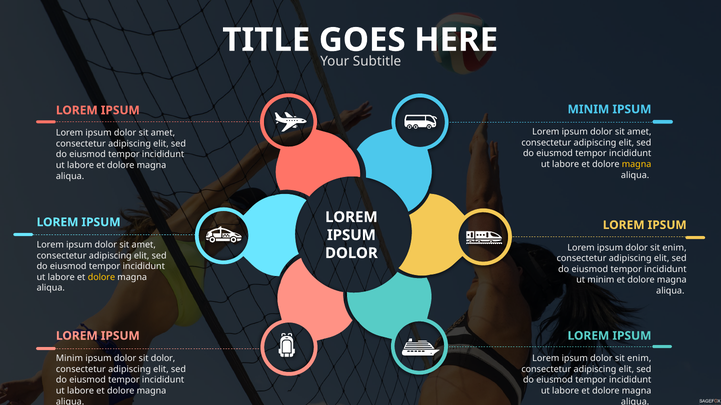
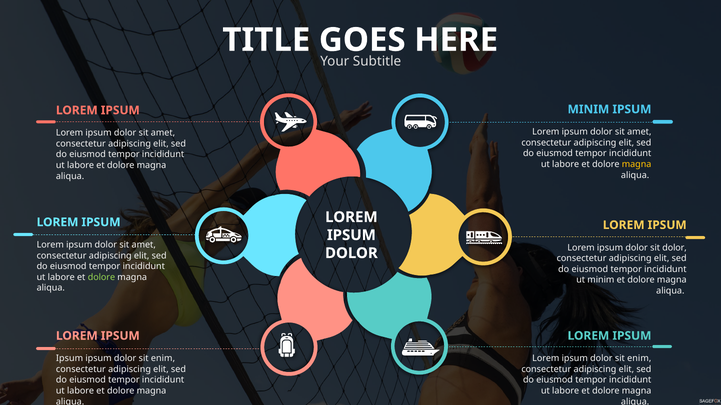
enim: enim -> dolor (675, 248)
dolore colour: yellow -> light green (101, 278)
Minim: Minim -> Ipsum (70, 359)
dolor: dolor -> enim (163, 359)
